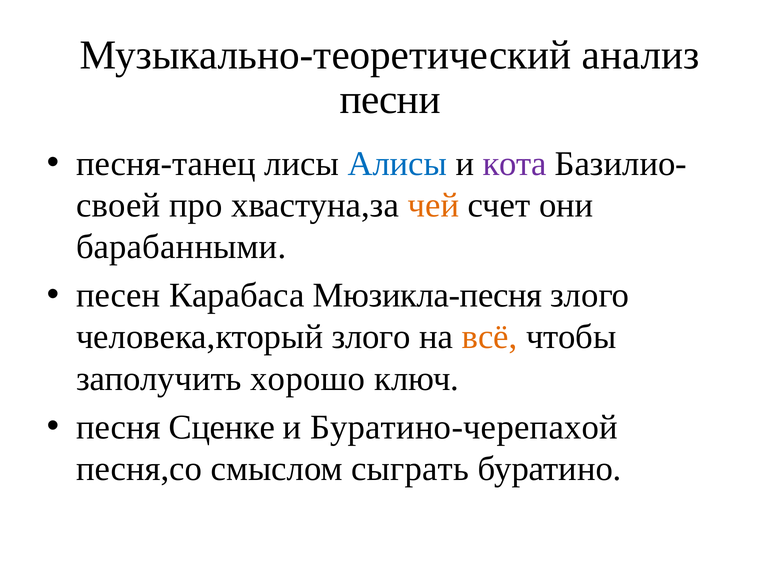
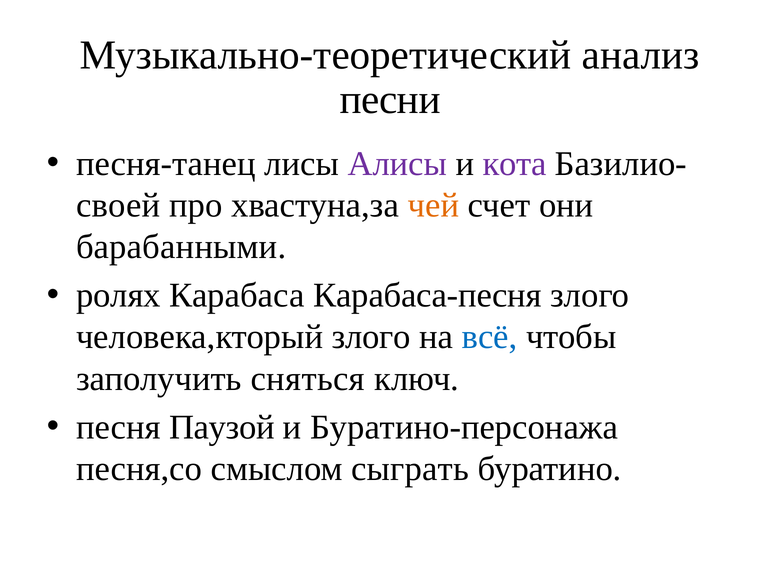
Алисы colour: blue -> purple (397, 164)
песен: песен -> ролях (118, 295)
Мюзикла-песня: Мюзикла-песня -> Карабаса-песня (427, 295)
всё colour: orange -> blue (490, 337)
хорошо: хорошо -> сняться (308, 379)
Сценке: Сценке -> Паузой (222, 427)
Буратино-черепахой: Буратино-черепахой -> Буратино-персонажа (464, 427)
